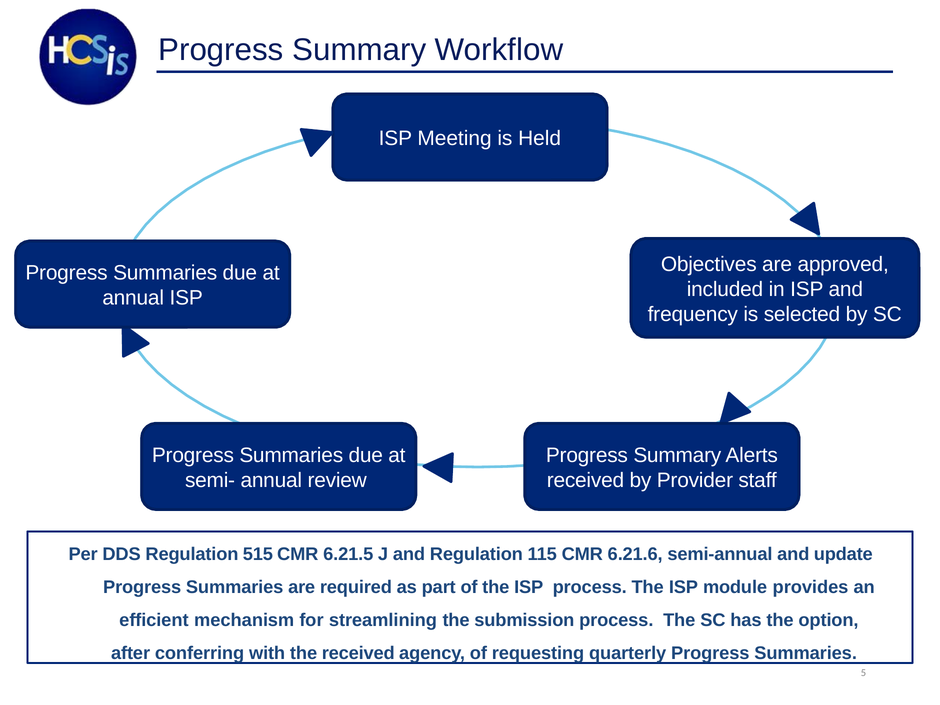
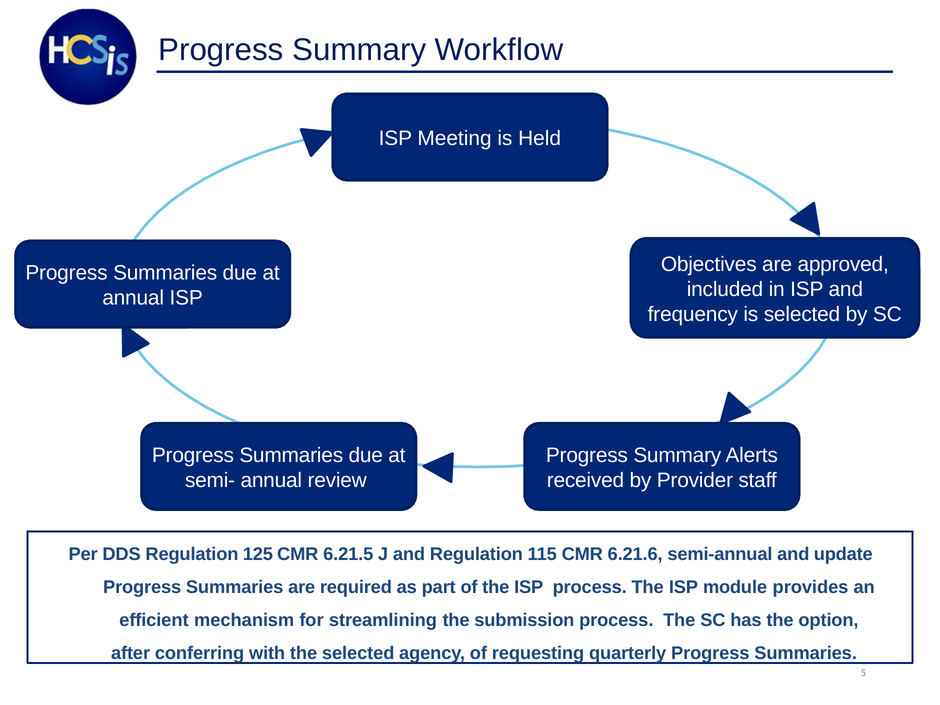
515: 515 -> 125 (258, 554)
the received: received -> selected (358, 653)
